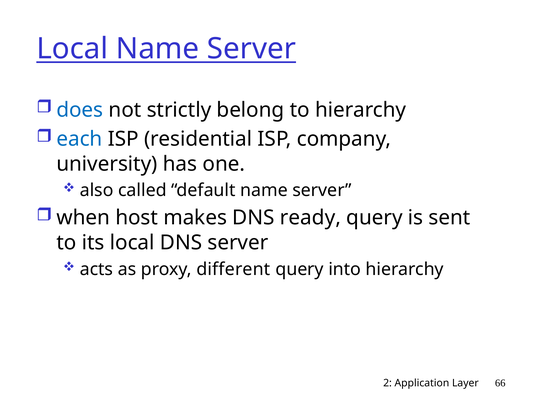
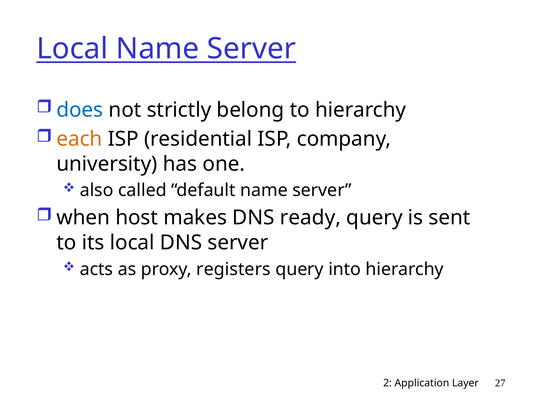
each colour: blue -> orange (79, 139)
different: different -> registers (233, 269)
66: 66 -> 27 (500, 383)
